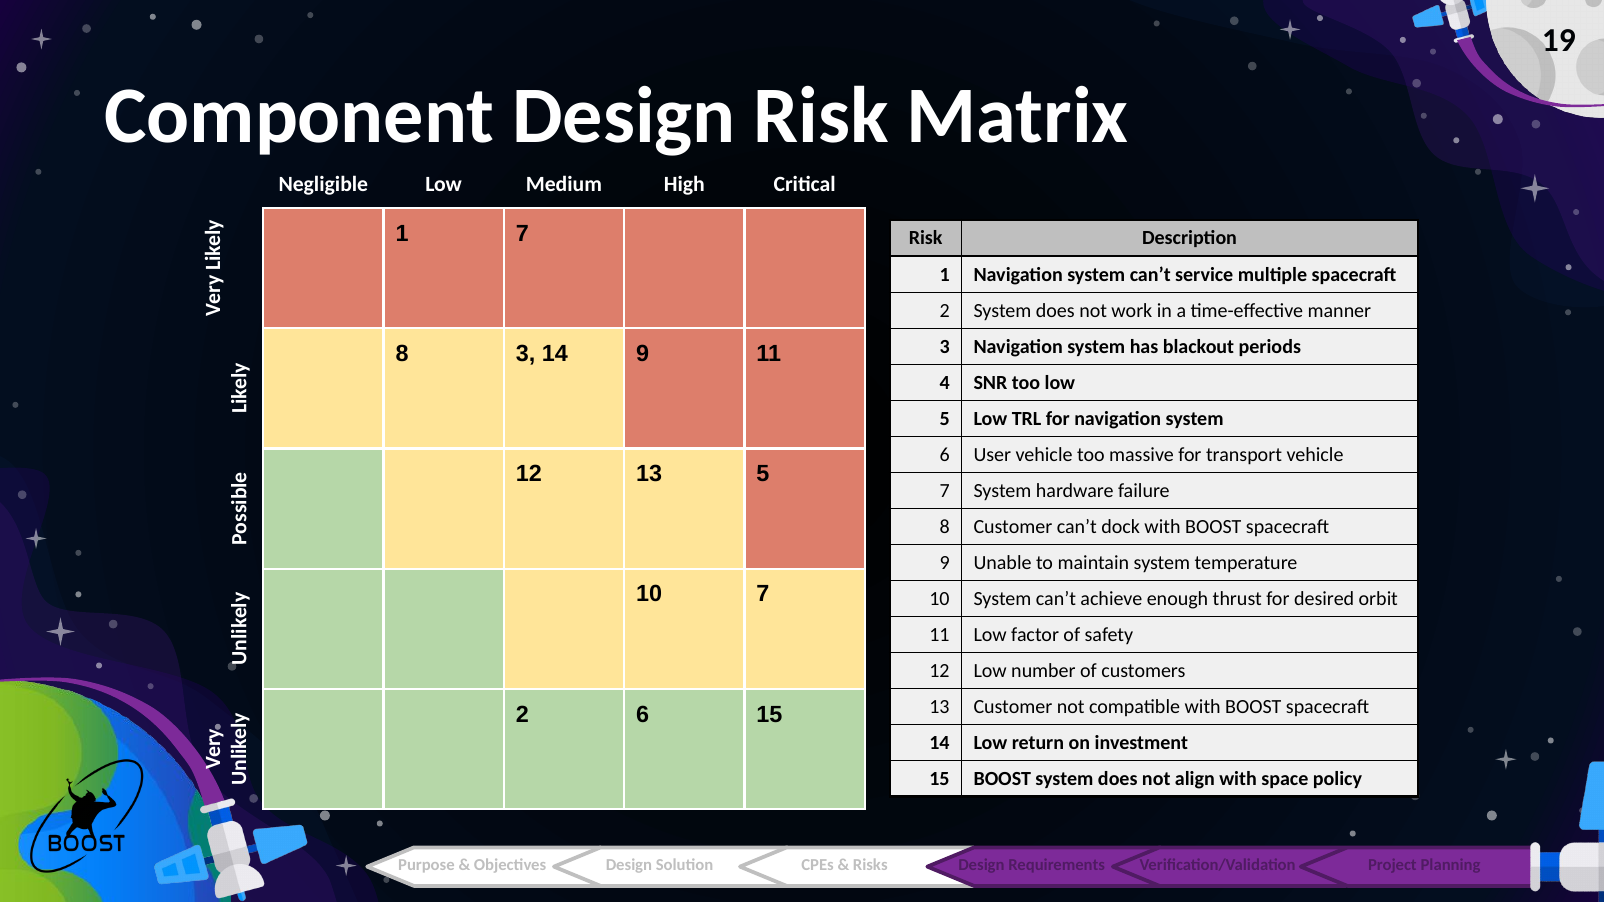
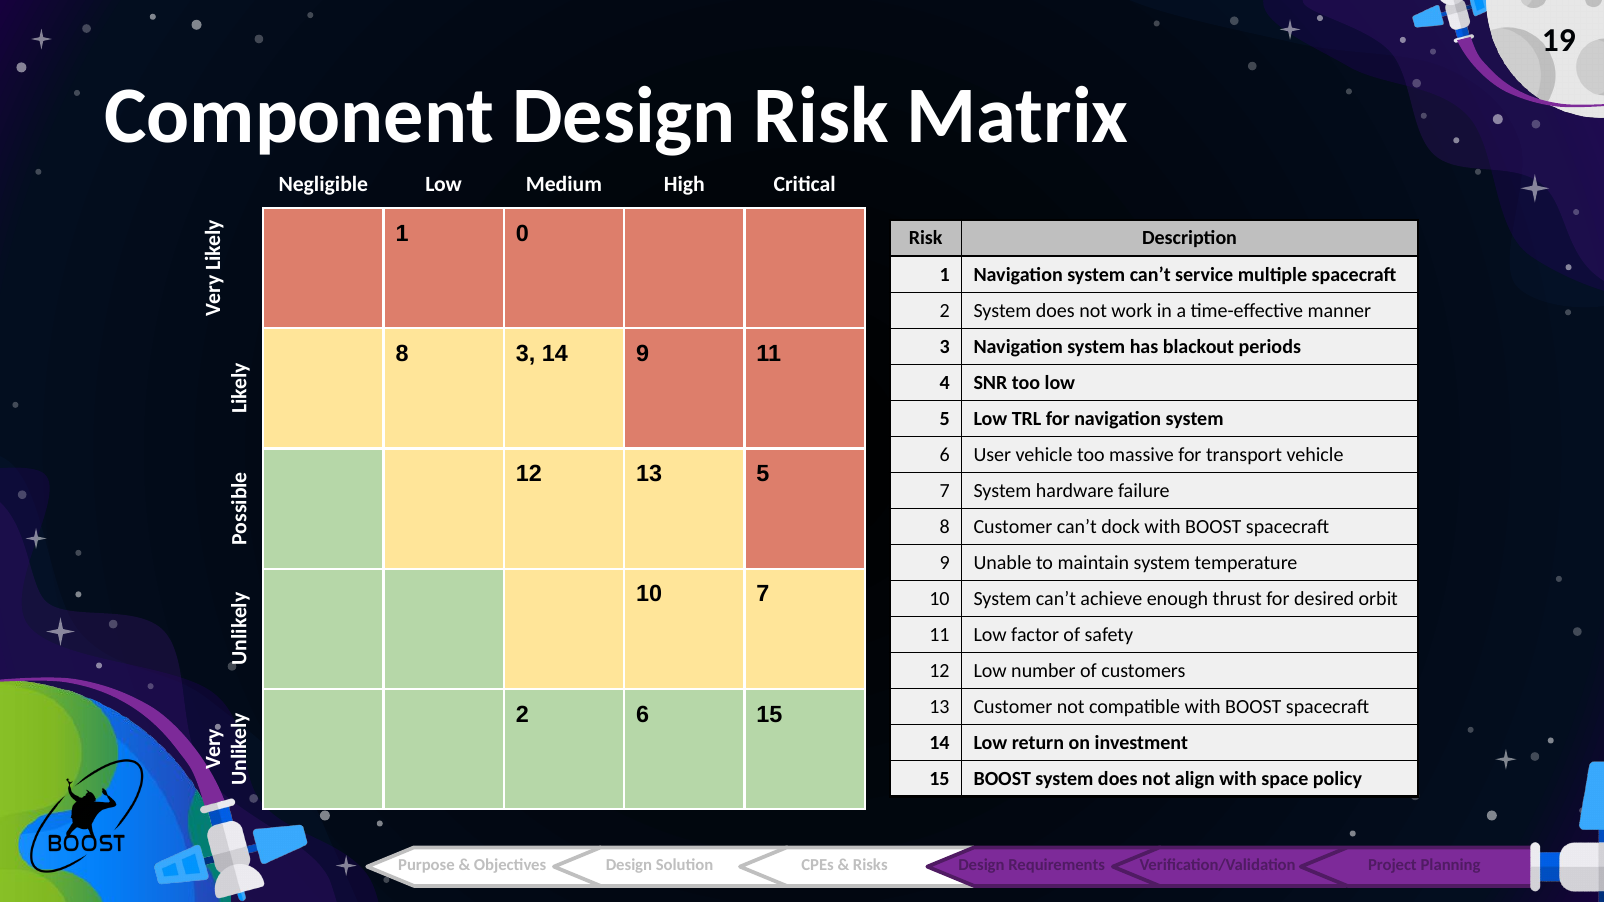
1 7: 7 -> 0 (522, 233)
